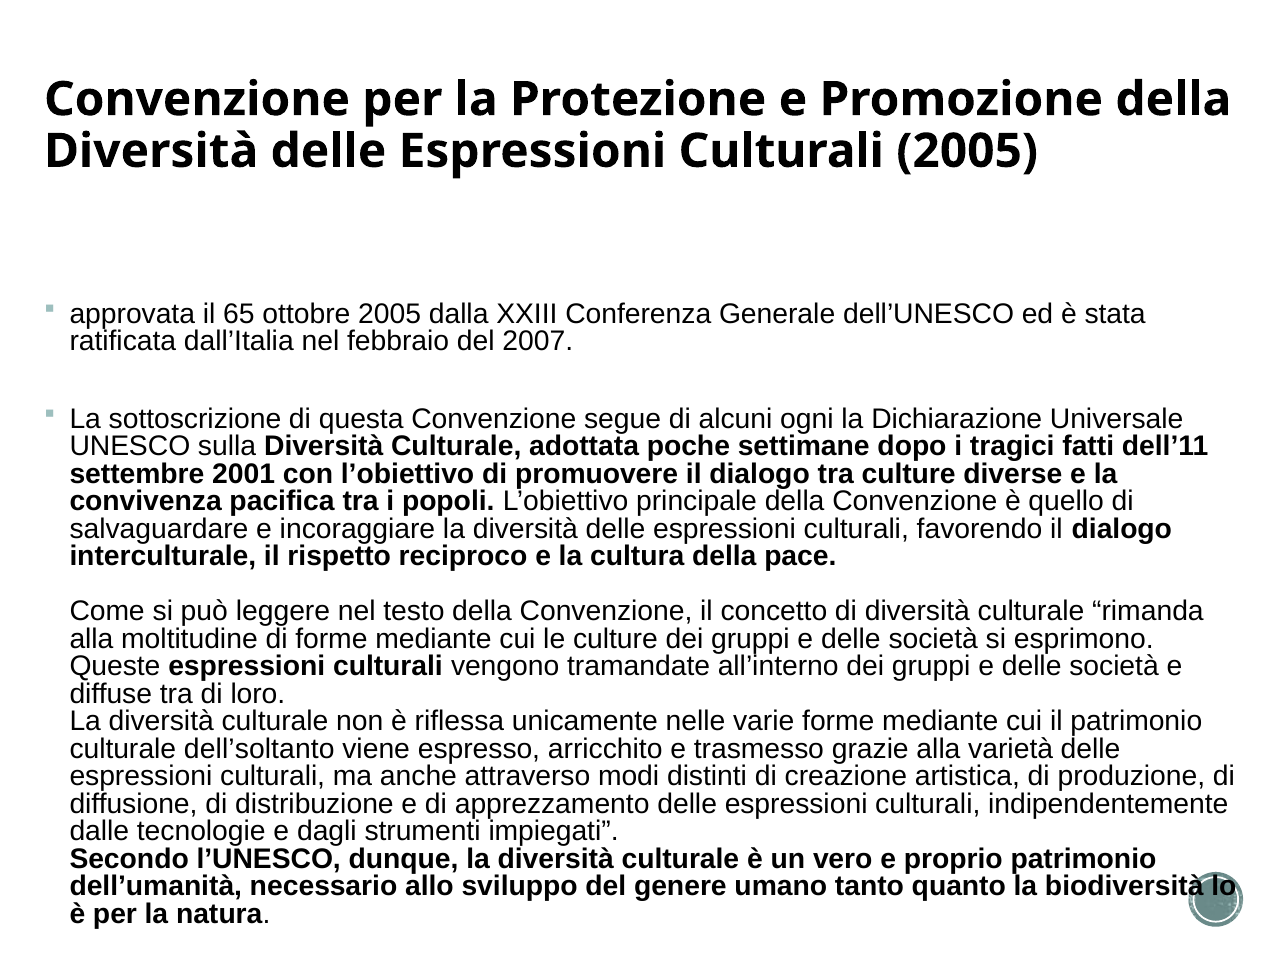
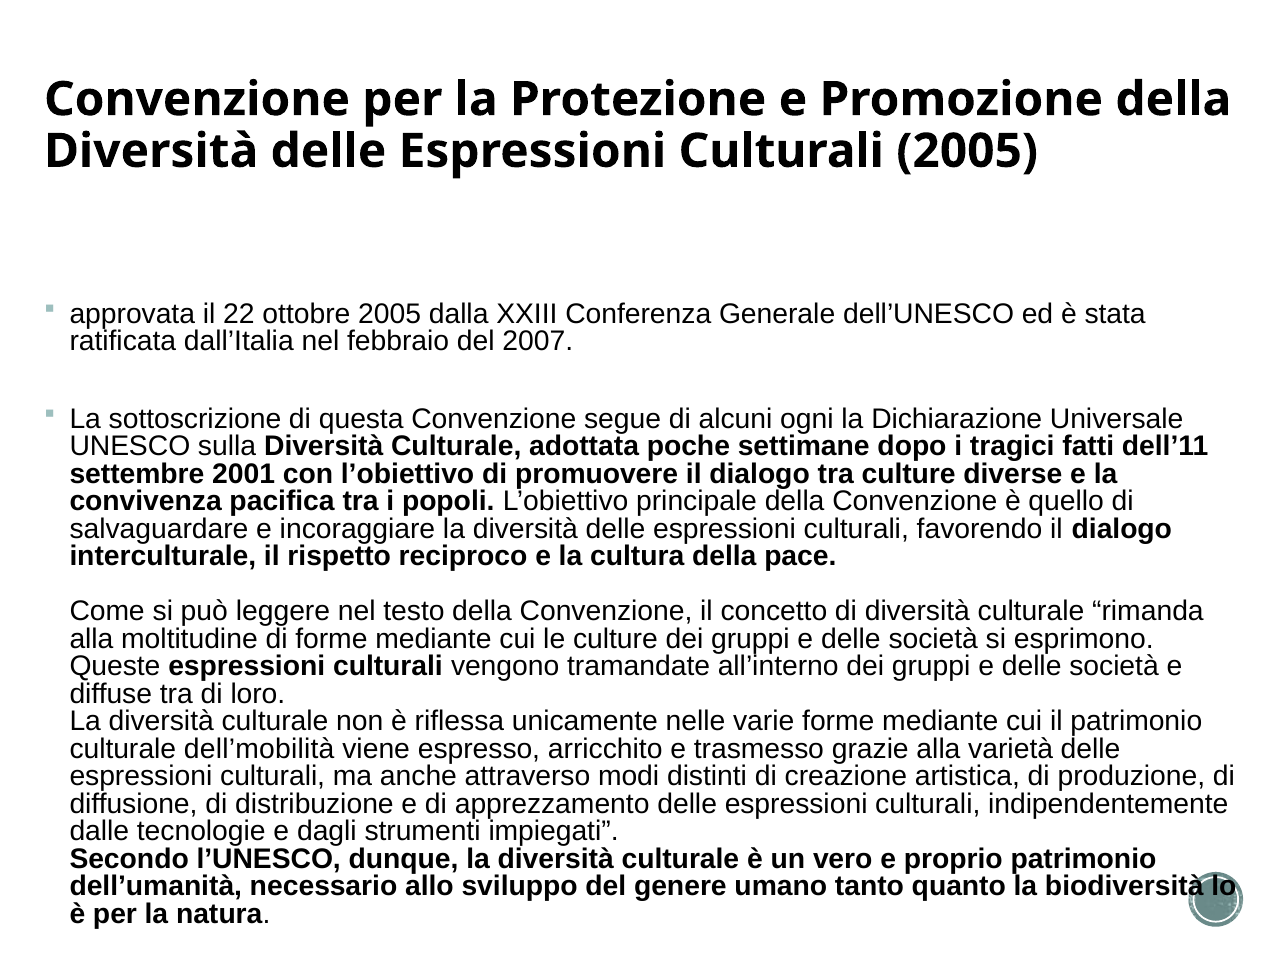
65: 65 -> 22 (239, 314)
dell’soltanto: dell’soltanto -> dell’mobilità (259, 749)
